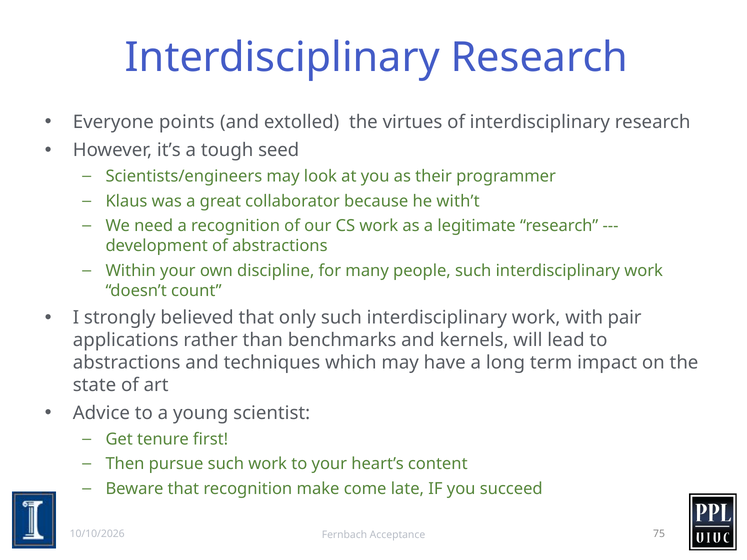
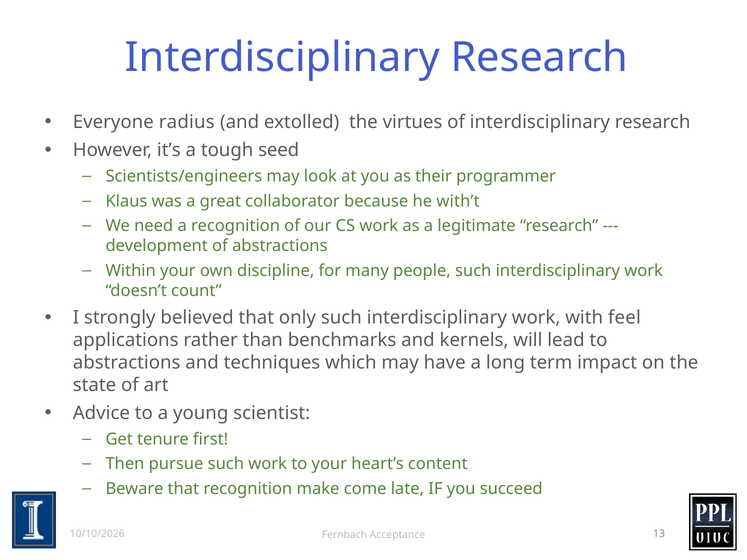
points: points -> radius (187, 122)
pair: pair -> feel (624, 318)
75: 75 -> 13 (659, 534)
